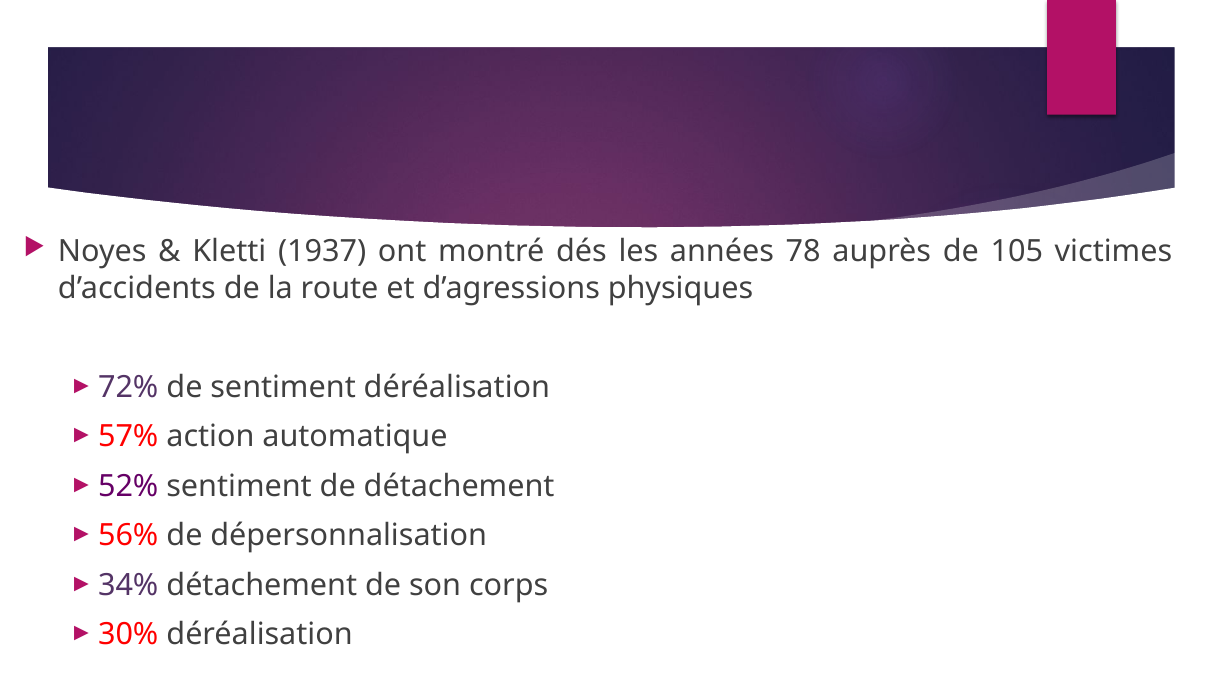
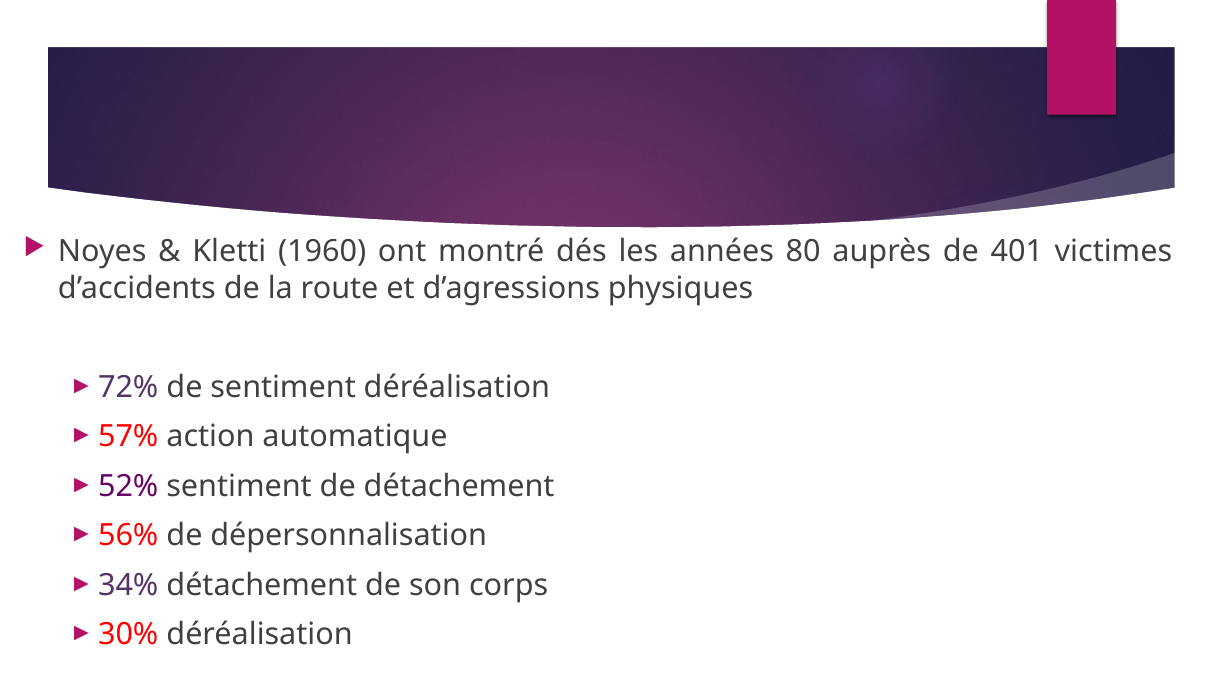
1937: 1937 -> 1960 (322, 252)
78: 78 -> 80 (803, 252)
105: 105 -> 401 (1017, 252)
